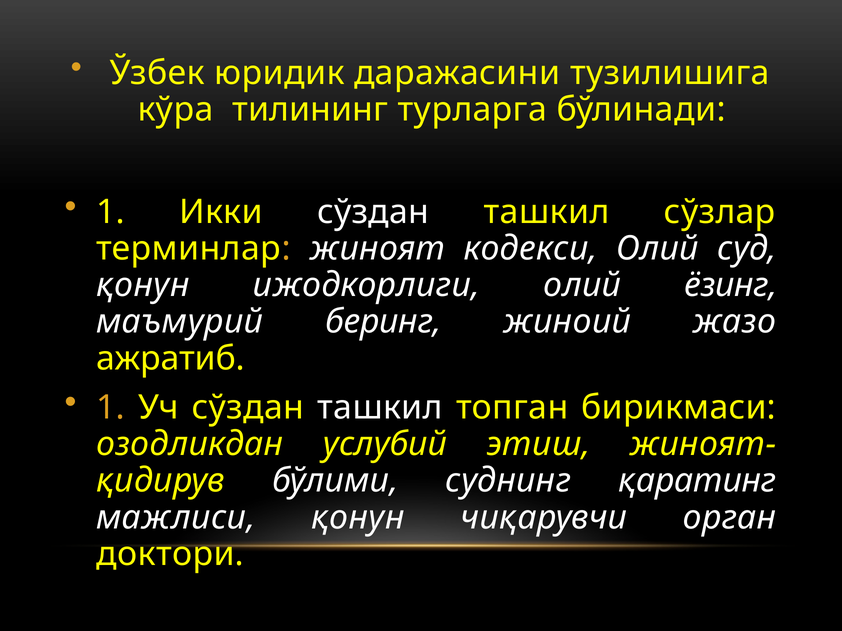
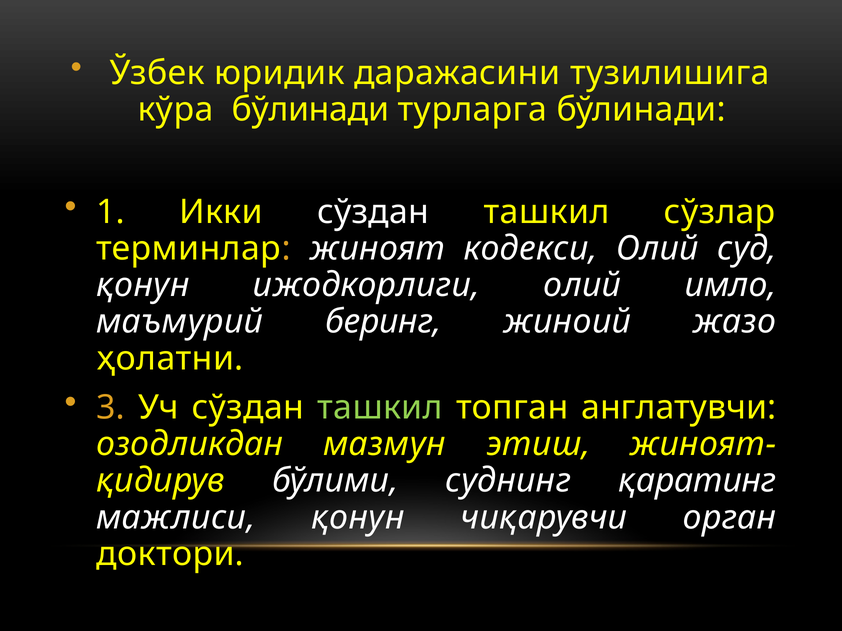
кўра тилининг: тилининг -> бўлинади (310, 110)
ёзинг: ёзинг -> имло (731, 285)
ажратиб: ажратиб -> ҳолатни (170, 359)
1: 1 -> 3 (110, 408)
ташкил colour: white -> light green (380, 408)
бирикмаси: бирикмаси -> англатувчи (679, 408)
услубий: услубий -> мазмун (385, 445)
